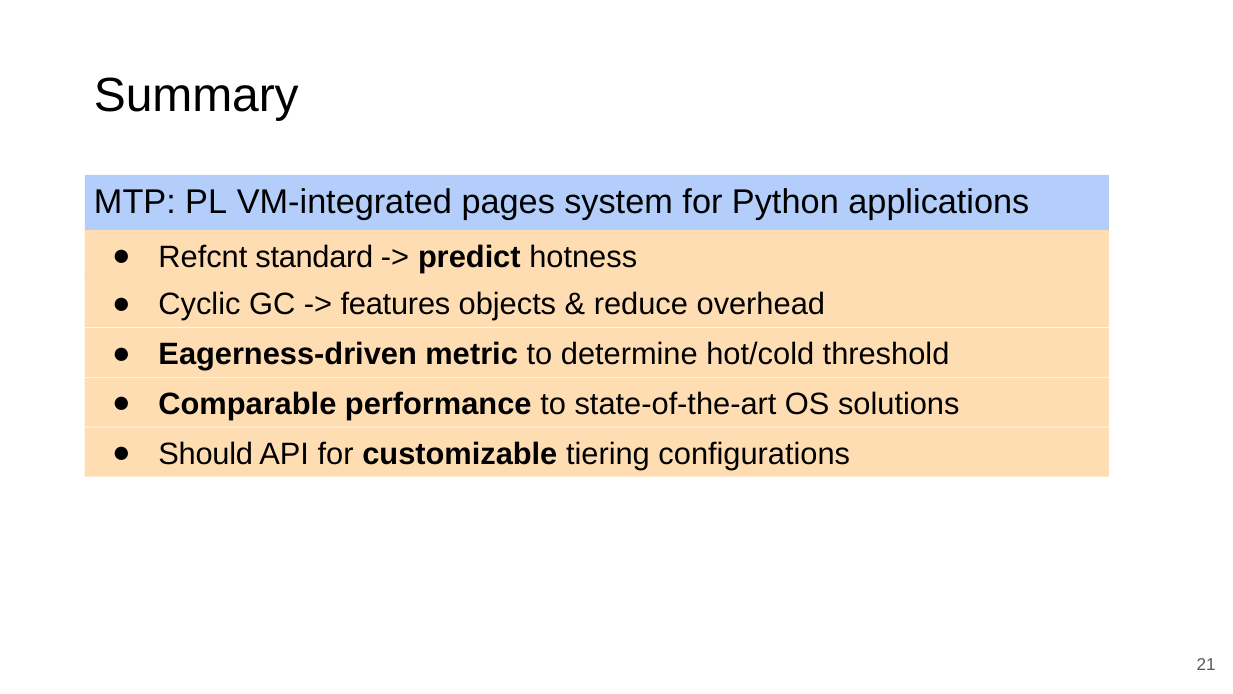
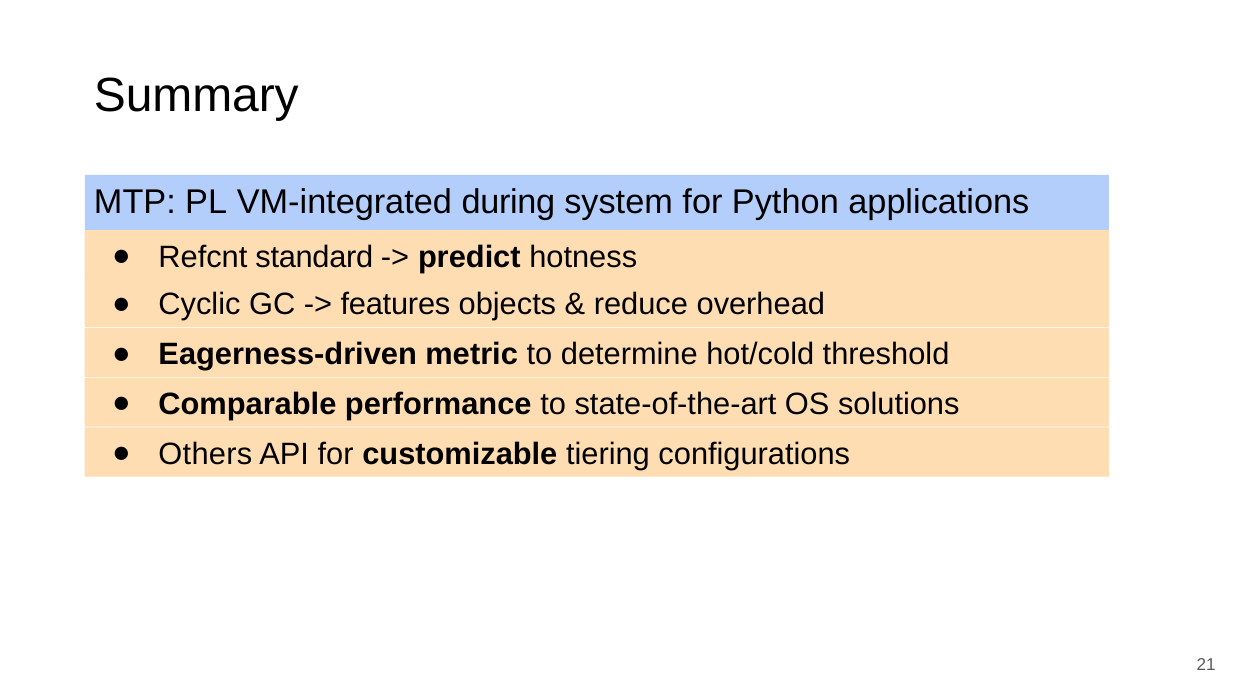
pages: pages -> during (508, 202)
Should: Should -> Others (205, 454)
